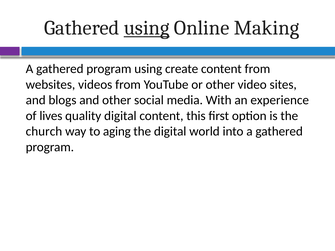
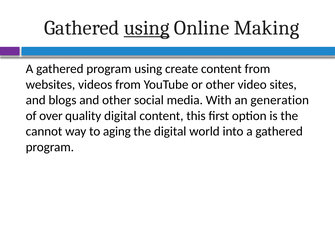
experience: experience -> generation (280, 100)
lives: lives -> over (51, 116)
church: church -> cannot (44, 132)
